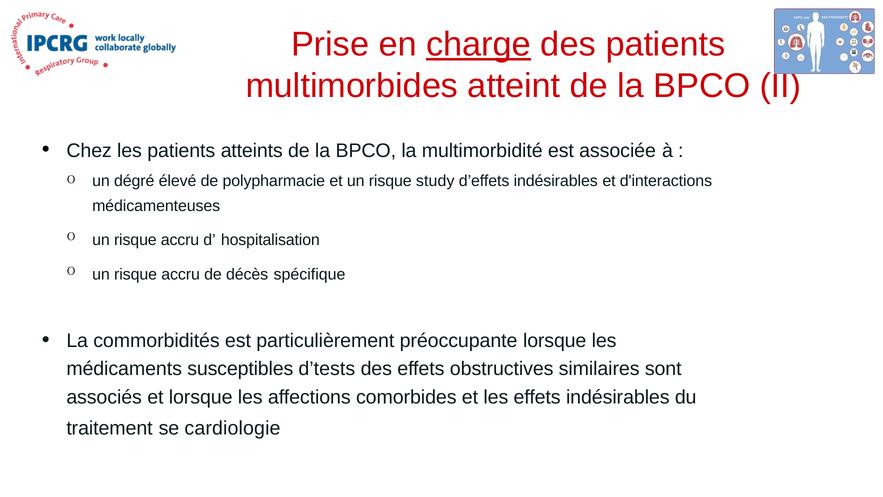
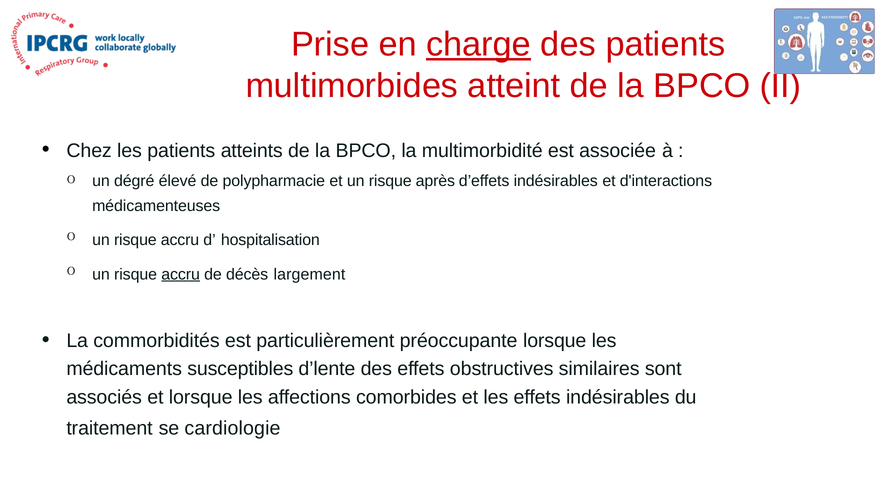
study: study -> après (435, 181)
accru underline: none -> present (181, 274)
spécifique: spécifique -> largement (309, 274)
d’tests: d’tests -> d’lente (327, 369)
